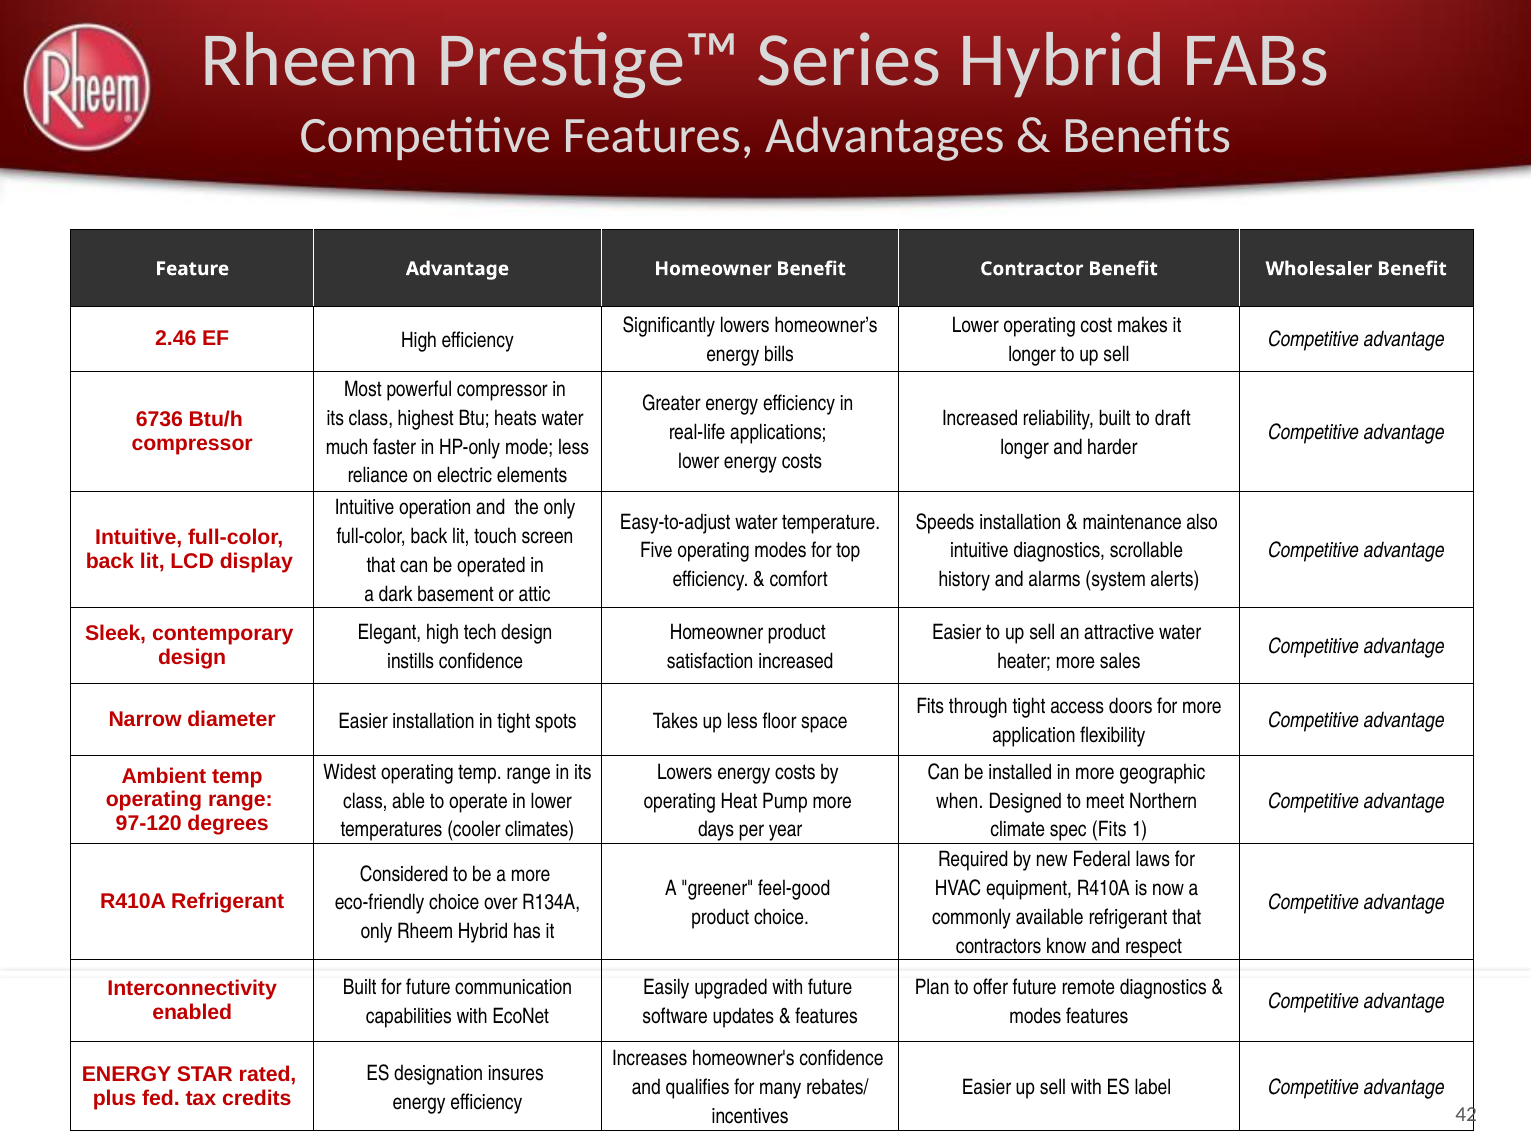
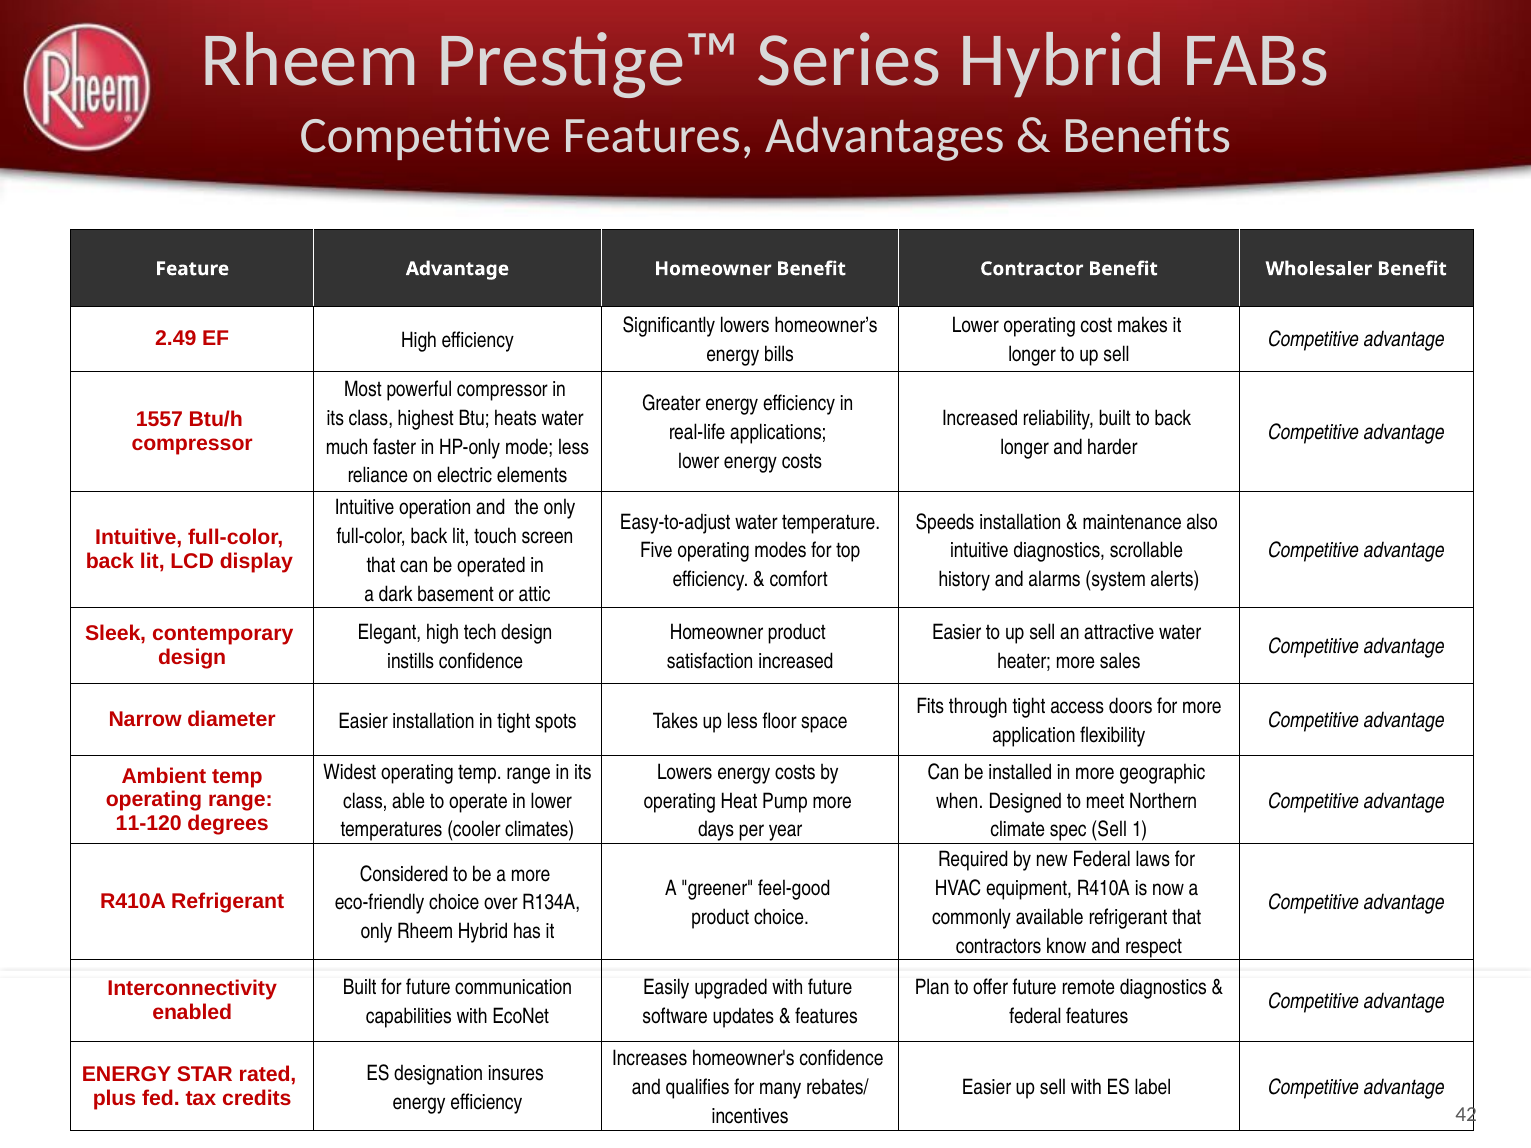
2.46: 2.46 -> 2.49 (176, 339)
6736: 6736 -> 1557 (159, 420)
to draft: draft -> back (1173, 418)
97-120: 97-120 -> 11-120 (149, 824)
spec Fits: Fits -> Sell (1109, 830)
modes: modes -> federal (1035, 1017)
